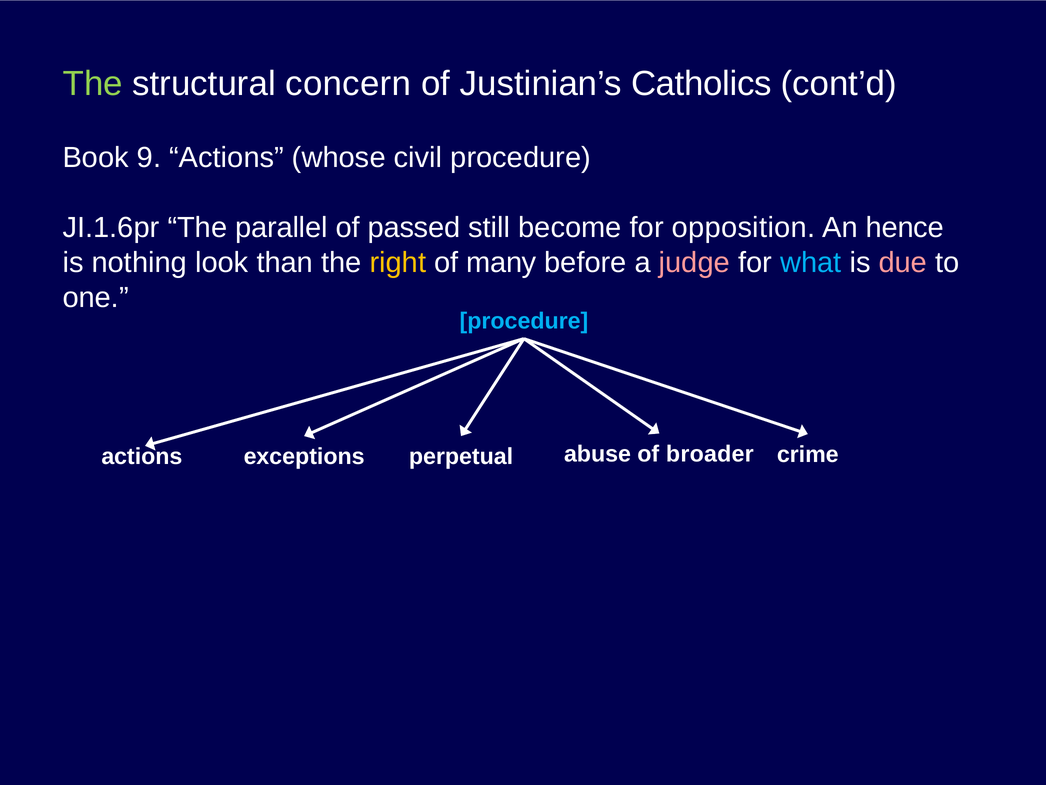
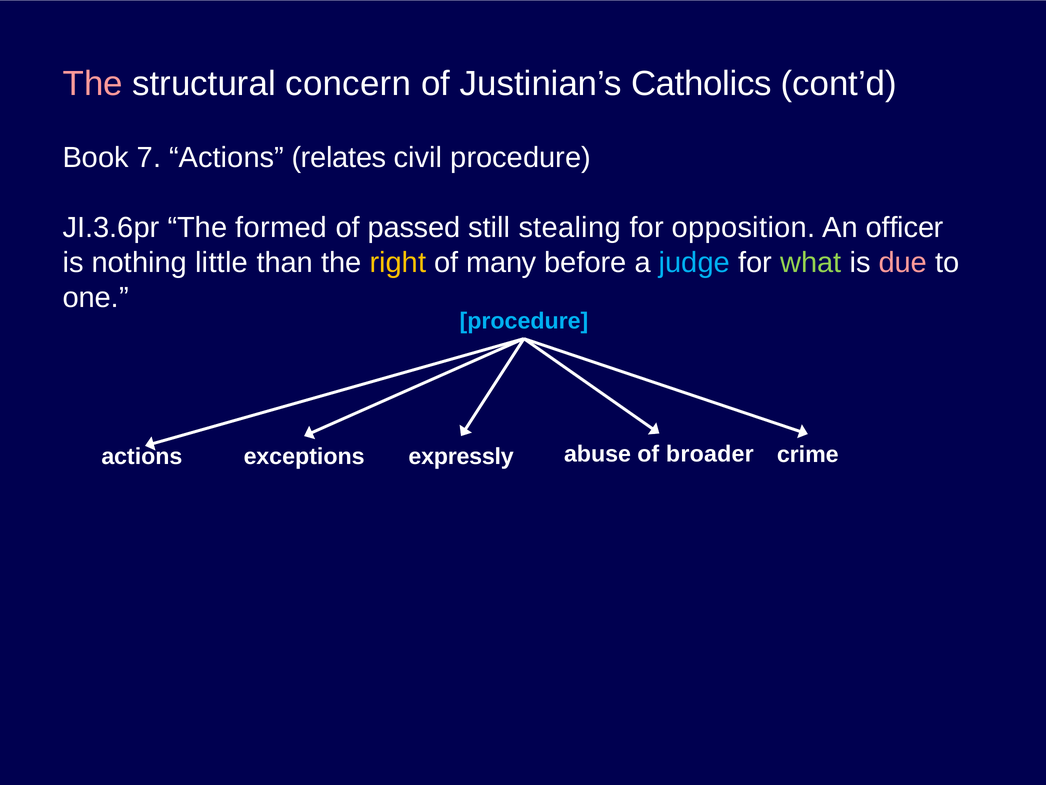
The colour: light green -> pink (93, 84)
9: 9 -> 7 (149, 158)
whose: whose -> relates (339, 158)
JI.1.6pr: JI.1.6pr -> JI.3.6pr (111, 228)
parallel: parallel -> formed (281, 228)
become: become -> stealing (570, 228)
hence: hence -> officer (905, 228)
look: look -> little (222, 262)
judge colour: pink -> light blue (694, 262)
what colour: light blue -> light green (811, 262)
perpetual: perpetual -> expressly (461, 456)
